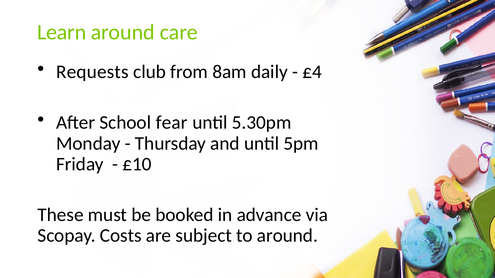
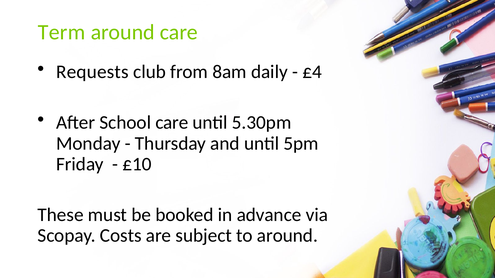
Learn: Learn -> Term (62, 32)
School fear: fear -> care (172, 123)
